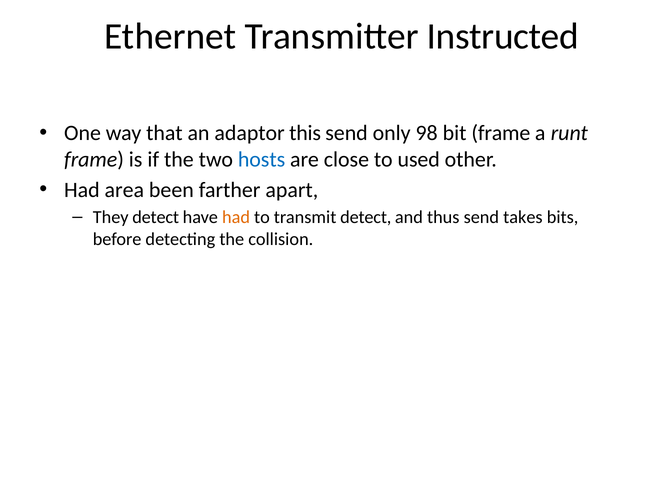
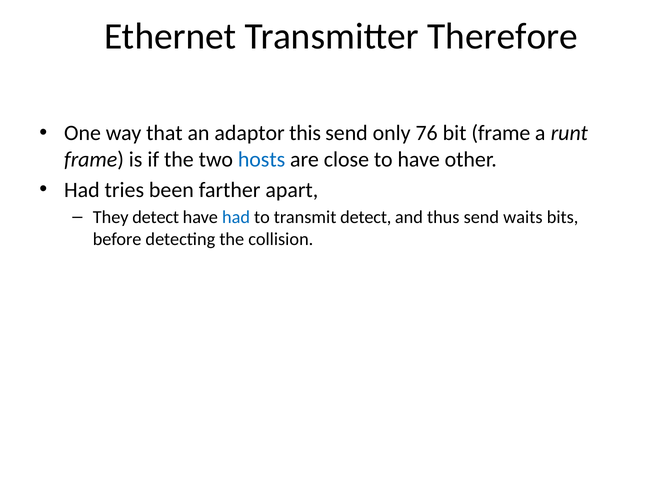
Instructed: Instructed -> Therefore (503, 36)
98: 98 -> 76 (427, 133)
to used: used -> have (419, 159)
area: area -> tries (124, 190)
had colour: orange -> blue (236, 217)
takes: takes -> waits (523, 217)
